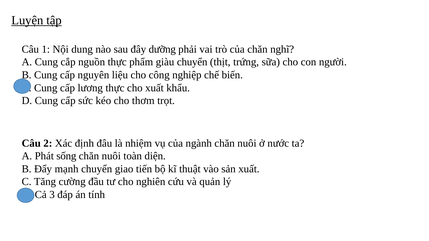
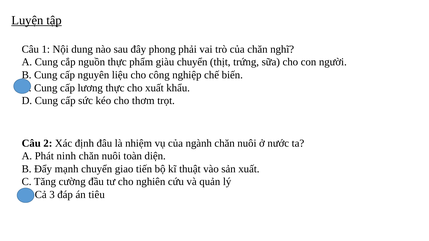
dưỡng: dưỡng -> phong (162, 49)
sống: sống -> ninh (66, 156)
tính: tính -> tiêu (97, 195)
